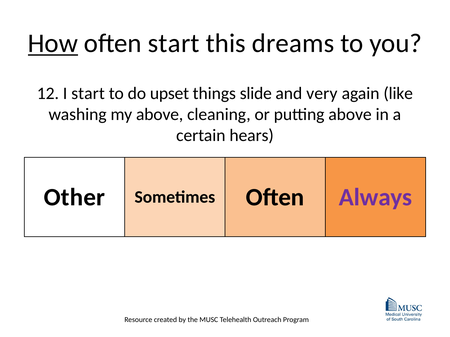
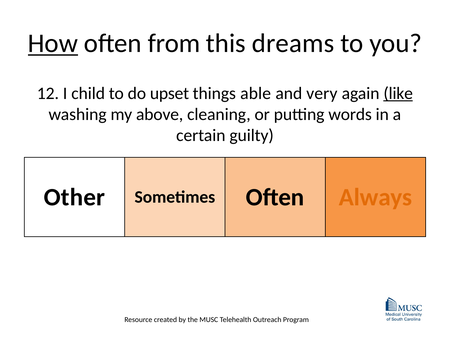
often start: start -> from (174, 44)
I start: start -> child (88, 93)
slide: slide -> able (256, 93)
like underline: none -> present (398, 93)
putting above: above -> words (350, 114)
hears: hears -> guilty (252, 135)
Always colour: purple -> orange (376, 198)
